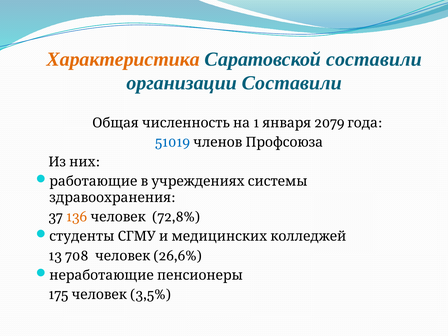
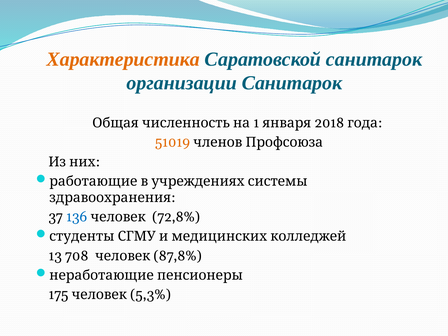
Саратовской составили: составили -> санитарок (374, 59)
организации Составили: Составили -> Санитарок (292, 83)
2079: 2079 -> 2018 (329, 123)
51019 colour: blue -> orange (173, 142)
136 colour: orange -> blue (77, 217)
26,6%: 26,6% -> 87,8% (178, 256)
3,5%: 3,5% -> 5,3% (151, 295)
